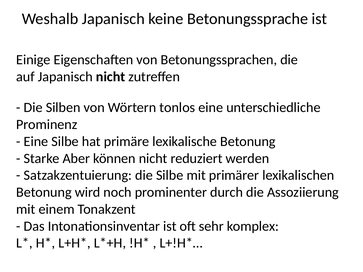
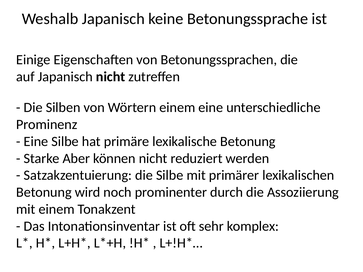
Wörtern tonlos: tonlos -> einem (177, 108)
